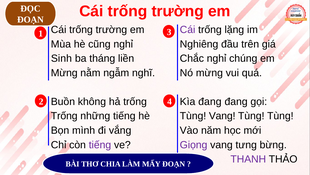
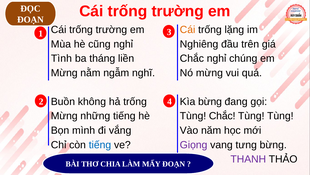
Cái colour: purple -> orange (188, 30)
Sinh: Sinh -> Tình (61, 58)
Kìa đang: đang -> bừng (210, 101)
Trống: Trống -> Mừng (64, 116)
Tùng Vang: Vang -> Chắc (222, 116)
tiếng colour: purple -> blue (100, 144)
